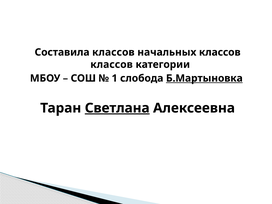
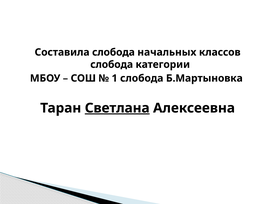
Составила классов: классов -> слобода (113, 52)
классов: классов -> слобода (112, 64)
Б.Мартыновка underline: present -> none (204, 78)
